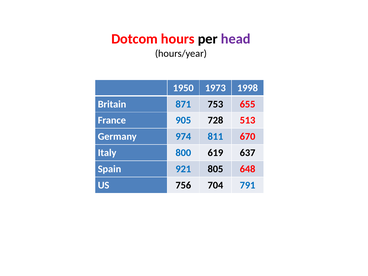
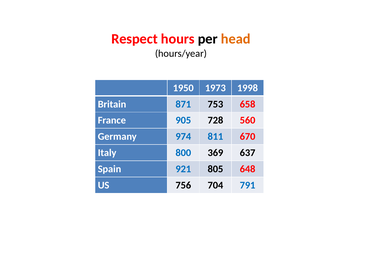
Dotcom: Dotcom -> Respect (135, 39)
head colour: purple -> orange (236, 39)
655: 655 -> 658 (248, 104)
513: 513 -> 560 (248, 120)
619: 619 -> 369 (215, 153)
